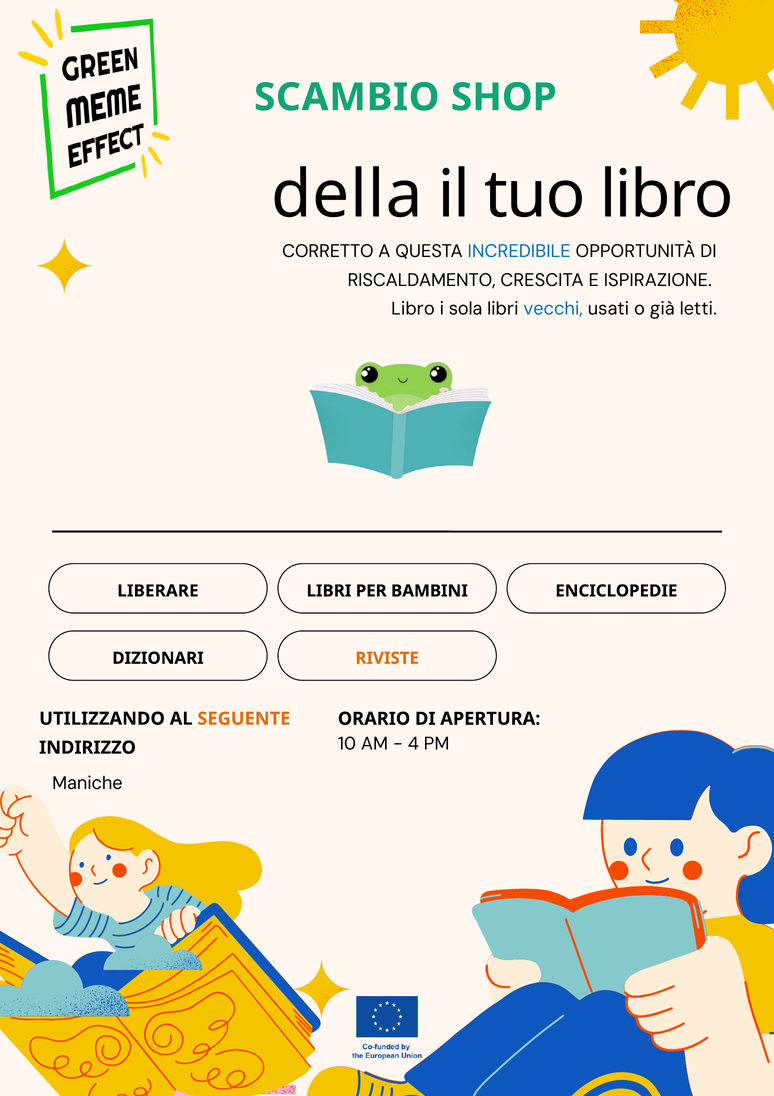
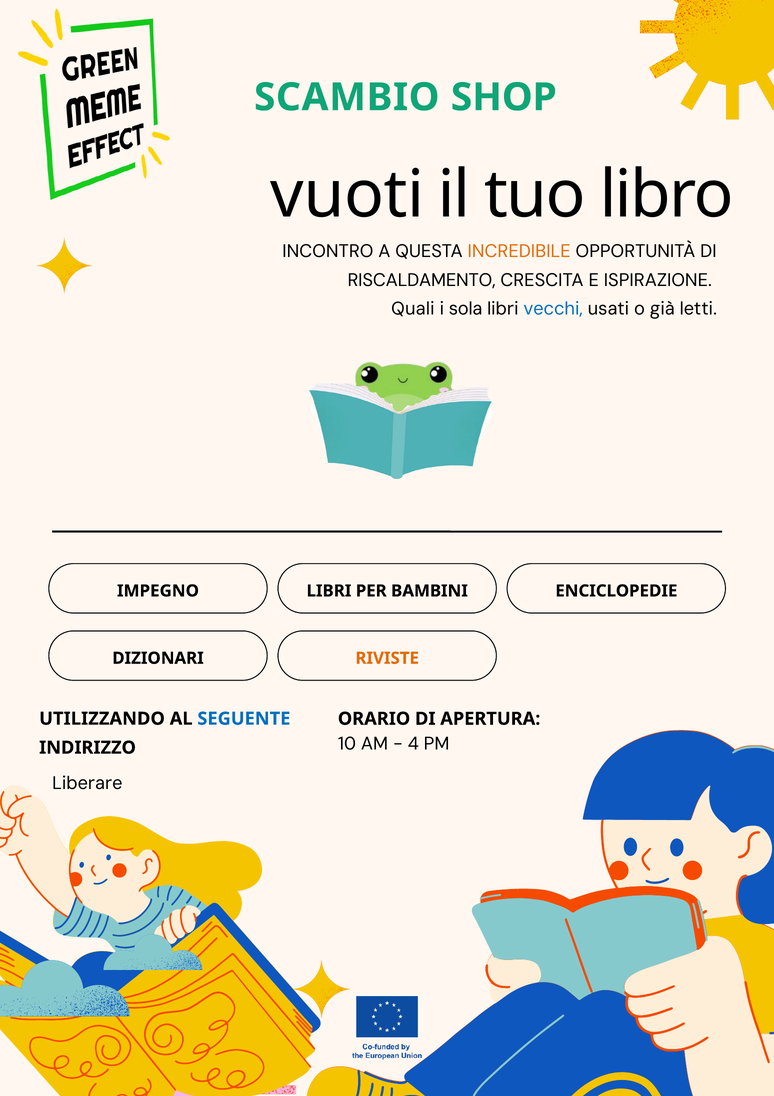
della: della -> vuoti (347, 195)
CORRETTO: CORRETTO -> INCONTRO (328, 251)
INCREDIBILE colour: blue -> orange (519, 251)
Libro: Libro -> Quali (413, 309)
LIBERARE: LIBERARE -> IMPEGNO (158, 591)
SEGUENTE colour: orange -> blue (244, 718)
Maniche: Maniche -> Liberare (87, 783)
